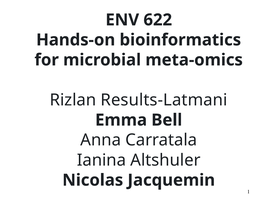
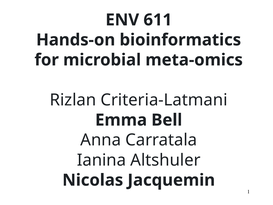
622: 622 -> 611 (158, 20)
Results-Latmani: Results-Latmani -> Criteria-Latmani (164, 100)
